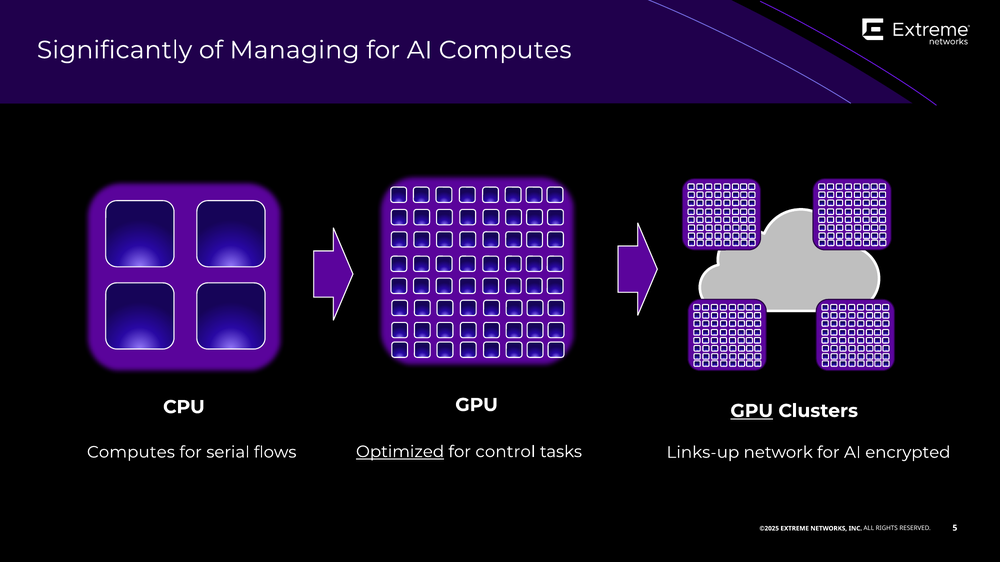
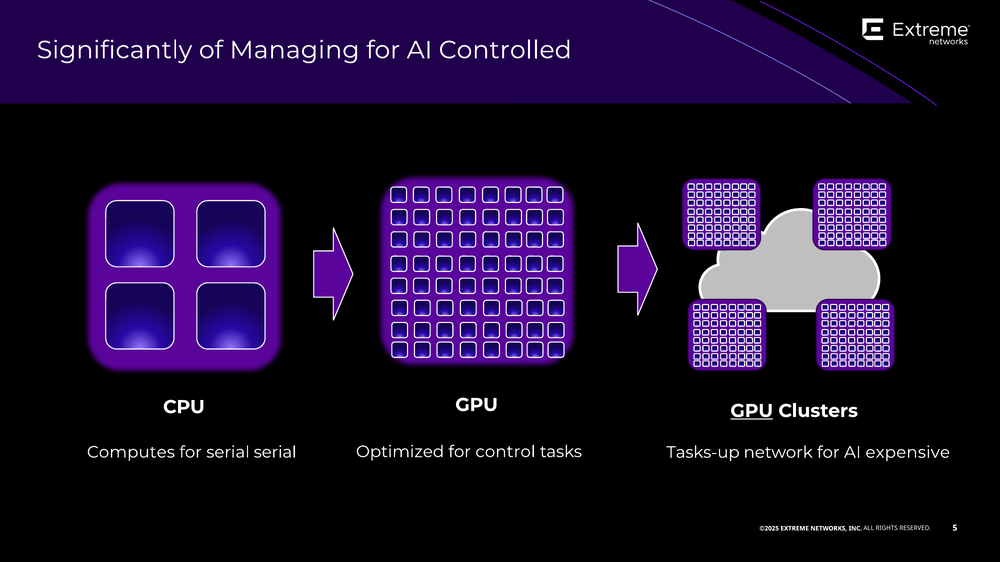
AI Computes: Computes -> Controlled (505, 50)
Optimized underline: present -> none (400, 452)
Links-up: Links-up -> Tasks-up (703, 453)
encrypted: encrypted -> expensive (908, 453)
serial flows: flows -> serial (275, 453)
